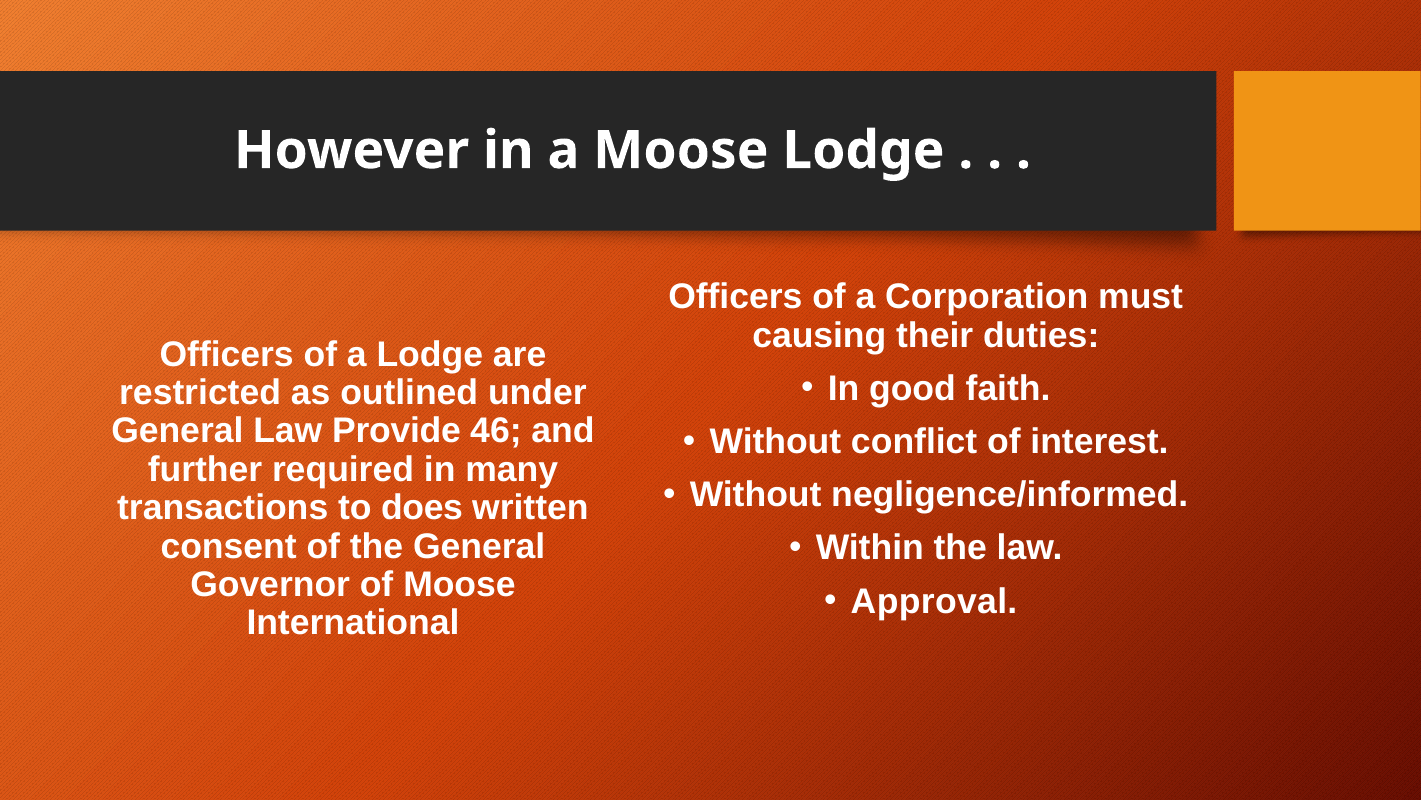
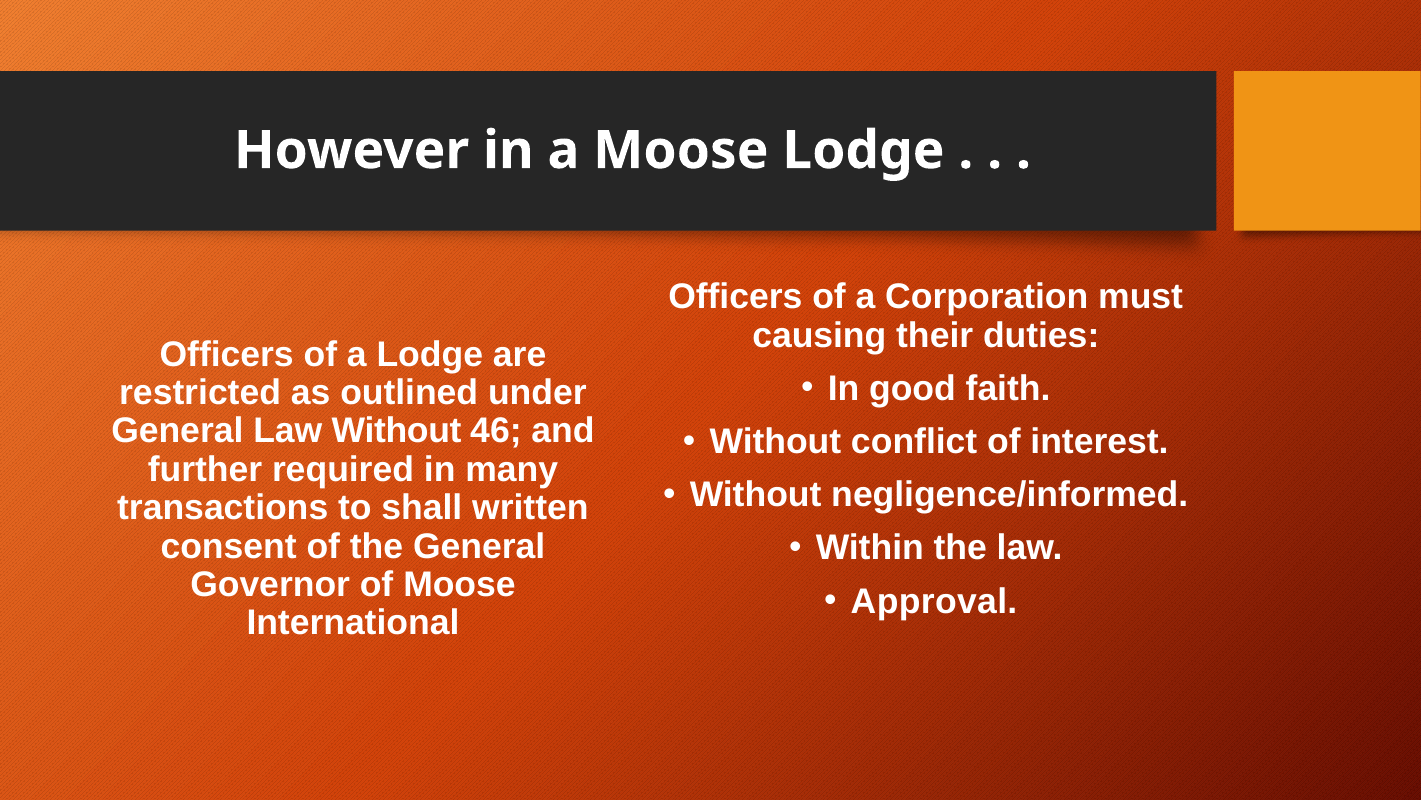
Law Provide: Provide -> Without (397, 431)
does: does -> shall (422, 508)
